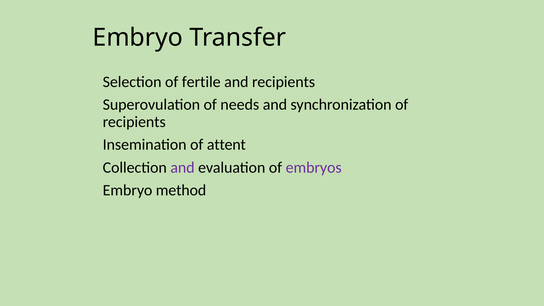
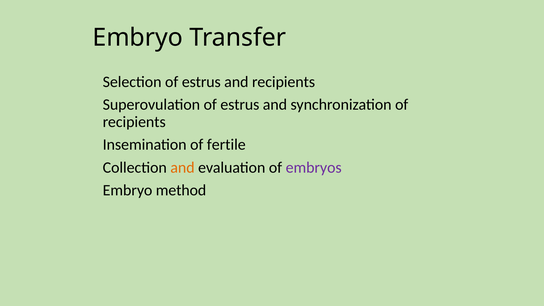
Selection of fertile: fertile -> estrus (201, 82)
Superovulation of needs: needs -> estrus (240, 105)
attent: attent -> fertile (226, 145)
and colour: purple -> orange (182, 167)
